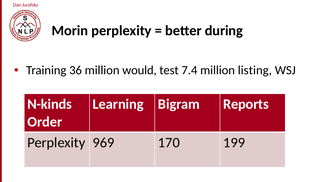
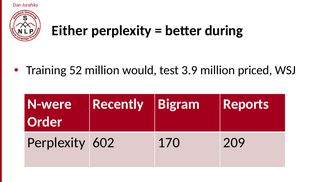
Morin: Morin -> Either (70, 30)
36: 36 -> 52 (76, 70)
7.4: 7.4 -> 3.9 (189, 70)
listing: listing -> priced (255, 70)
N-kinds: N-kinds -> N-were (50, 104)
Learning: Learning -> Recently (118, 104)
969: 969 -> 602 (104, 142)
199: 199 -> 209 (234, 142)
